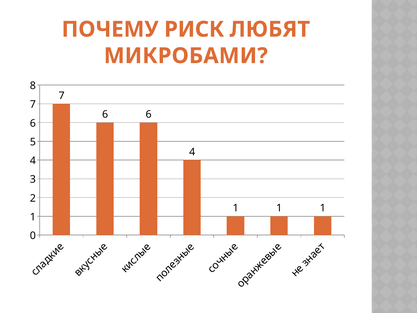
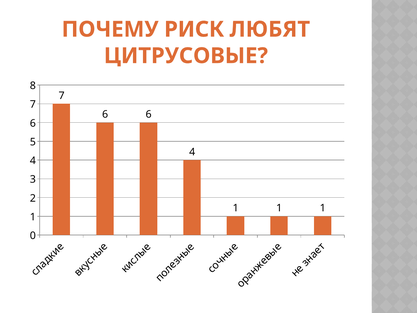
МИКРОБАМИ: МИКРОБАМИ -> ЦИТРУСОВЫЕ (186, 56)
